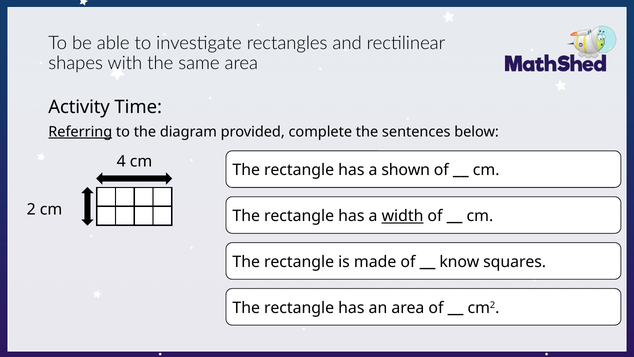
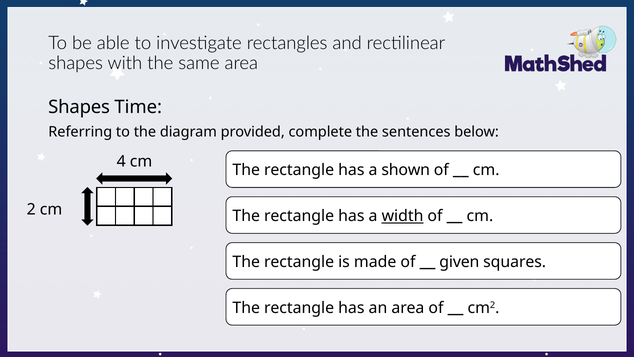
Activity: Activity -> Shapes (79, 107)
Referring underline: present -> none (80, 132)
know: know -> given (459, 262)
